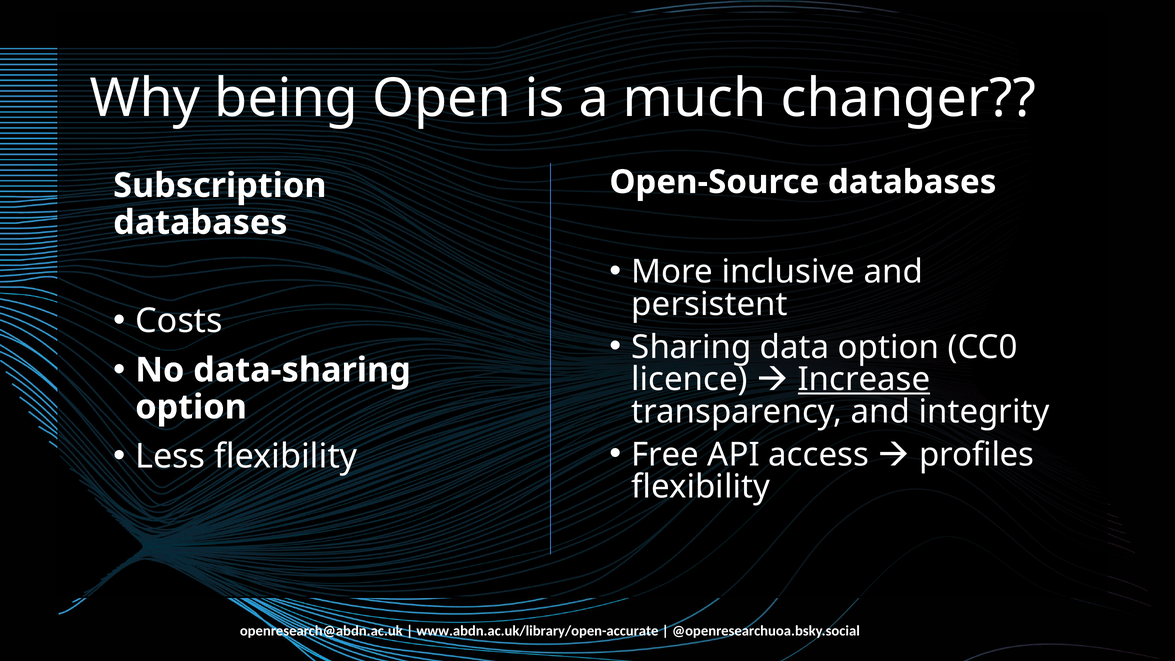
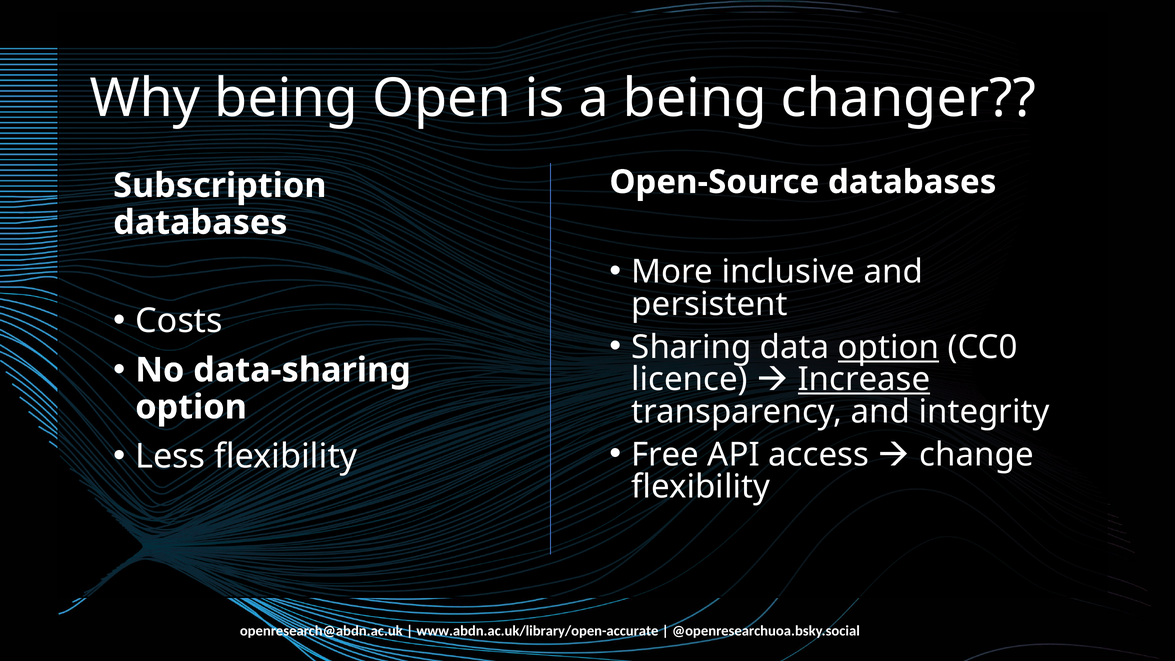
a much: much -> being (695, 99)
option underline: none -> present (889, 347)
profiles: profiles -> change (976, 455)
